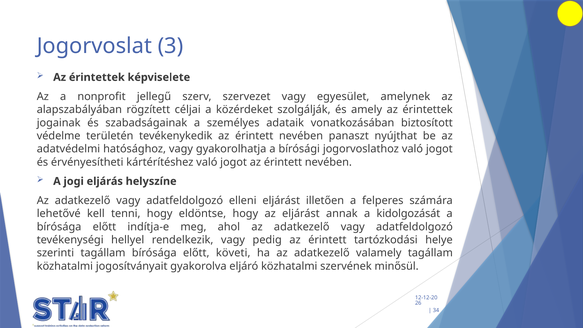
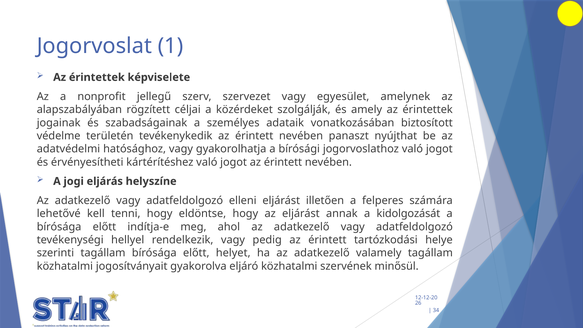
3: 3 -> 1 (171, 46)
követi: követi -> helyet (233, 253)
